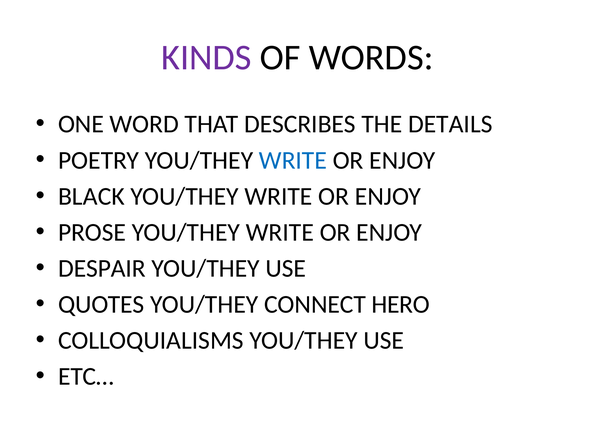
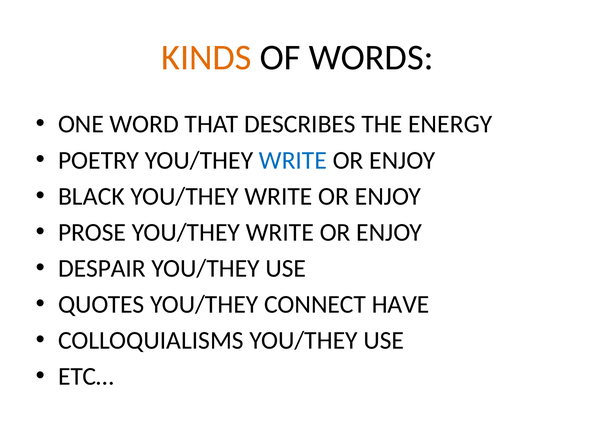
KINDS colour: purple -> orange (206, 58)
DETAILS: DETAILS -> ENERGY (450, 124)
HERO: HERO -> HAVE (401, 305)
